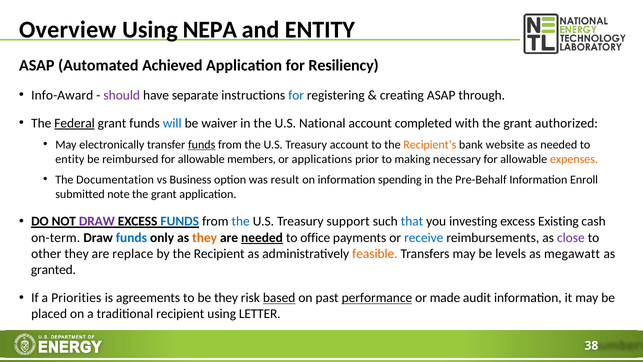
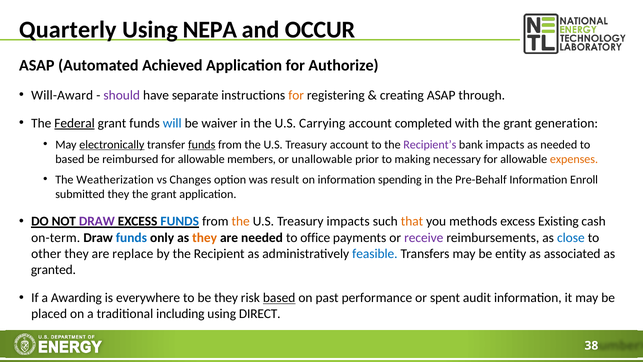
Overview: Overview -> Quarterly (68, 30)
and ENTITY: ENTITY -> OCCUR (320, 30)
Resiliency: Resiliency -> Authorize (344, 66)
Info-Award: Info-Award -> Will-Award (62, 95)
for colour: blue -> orange (296, 95)
National: National -> Carrying (322, 123)
authorized: authorized -> generation (566, 123)
electronically underline: none -> present (112, 144)
Recipient’s colour: orange -> purple (430, 144)
bank website: website -> impacts (505, 144)
entity: entity -> based (70, 159)
applications: applications -> unallowable (322, 159)
Documentation: Documentation -> Weatherization (115, 179)
Business: Business -> Changes (190, 179)
submitted note: note -> they (118, 194)
the colour: blue -> orange (241, 221)
Treasury support: support -> impacts (348, 221)
that colour: blue -> orange (412, 221)
investing: investing -> methods (473, 221)
needed underline: present -> none (262, 237)
receive colour: blue -> purple (424, 237)
close colour: purple -> blue (571, 237)
feasible colour: orange -> blue (375, 253)
levels: levels -> entity (511, 253)
megawatt: megawatt -> associated (572, 253)
Priorities: Priorities -> Awarding (76, 298)
agreements: agreements -> everywhere (148, 298)
performance underline: present -> none (377, 298)
made: made -> spent (445, 298)
traditional recipient: recipient -> including (180, 314)
LETTER: LETTER -> DIRECT (260, 314)
